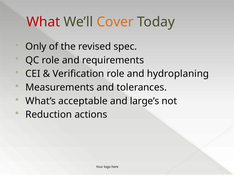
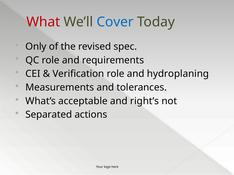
Cover colour: orange -> blue (115, 22)
large’s: large’s -> right’s (145, 101)
Reduction: Reduction -> Separated (49, 115)
